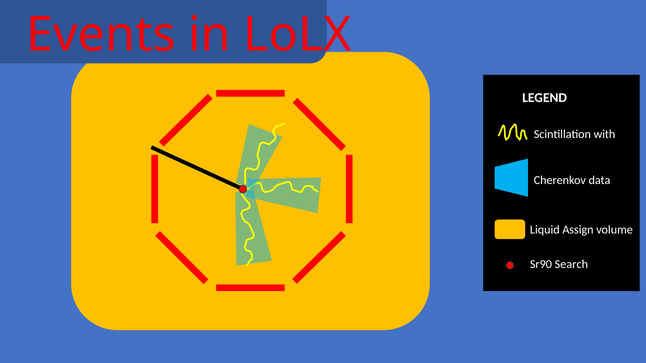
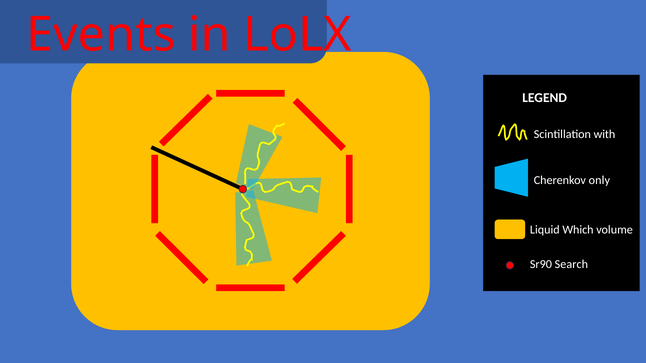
data: data -> only (599, 180)
Assign: Assign -> Which (578, 230)
